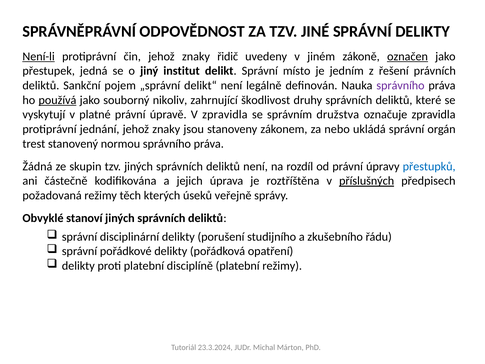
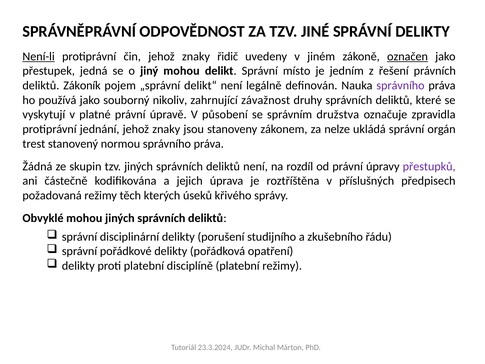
jiný institut: institut -> mohou (181, 71)
Sankční: Sankční -> Zákoník (82, 85)
používá underline: present -> none (57, 100)
škodlivost: škodlivost -> závažnost (266, 100)
V zpravidla: zpravidla -> působení (225, 114)
nebo: nebo -> nelze (337, 129)
přestupků colour: blue -> purple (429, 166)
příslušných underline: present -> none (367, 181)
veřejně: veřejně -> křivého (233, 195)
Obvyklé stanoví: stanoví -> mohou (84, 218)
